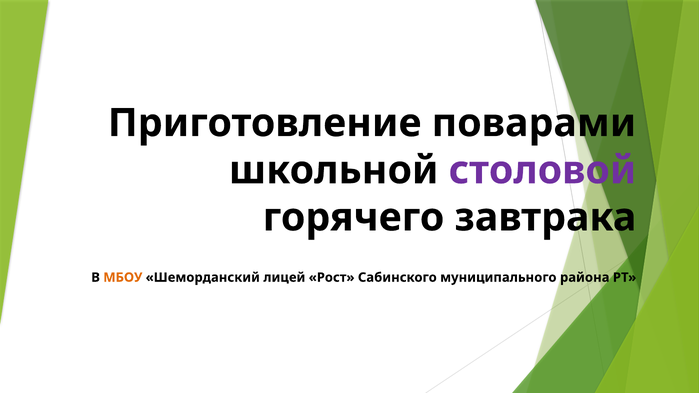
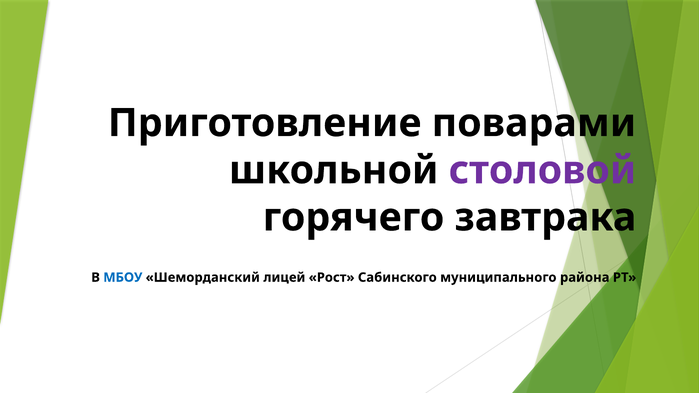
МБОУ colour: orange -> blue (123, 278)
